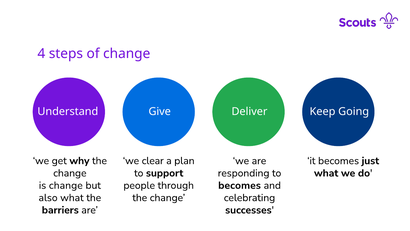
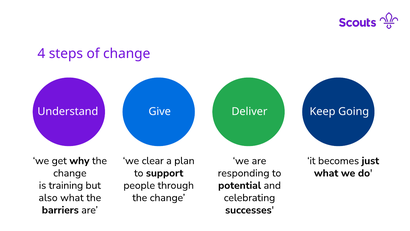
is change: change -> training (66, 185)
becomes: becomes -> potential (240, 185)
